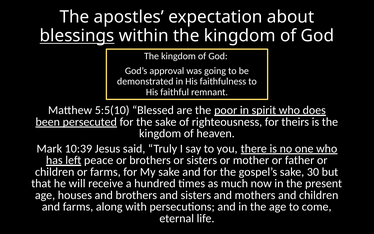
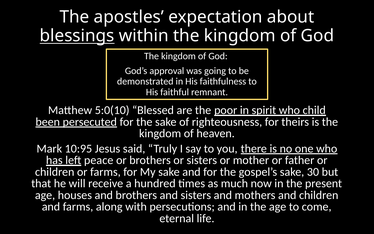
5:5(10: 5:5(10 -> 5:0(10 (112, 110)
does: does -> child (314, 110)
10:39: 10:39 -> 10:95 (78, 148)
